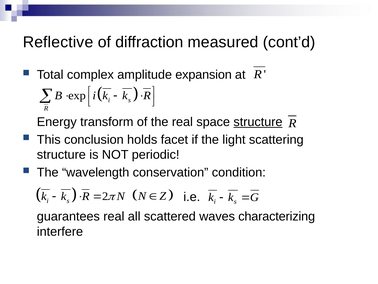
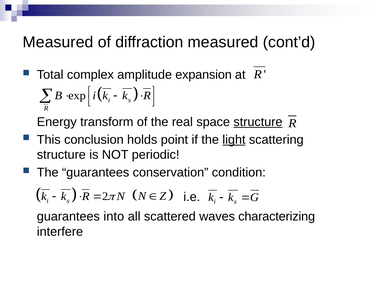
Reflective: Reflective -> Measured (58, 42)
facet: facet -> point (174, 139)
light underline: none -> present (234, 139)
The wavelength: wavelength -> guarantees (96, 172)
guarantees real: real -> into (114, 216)
